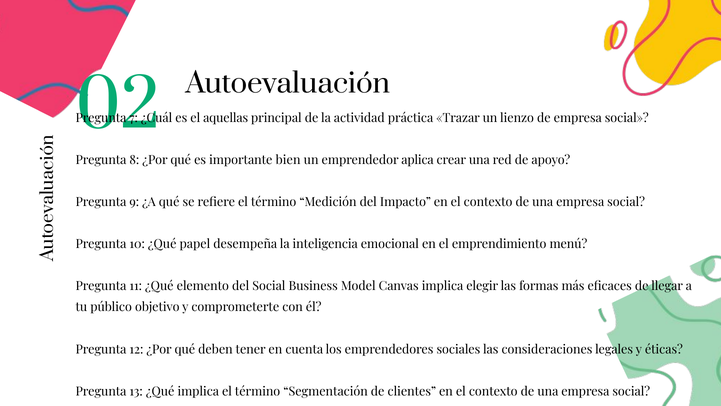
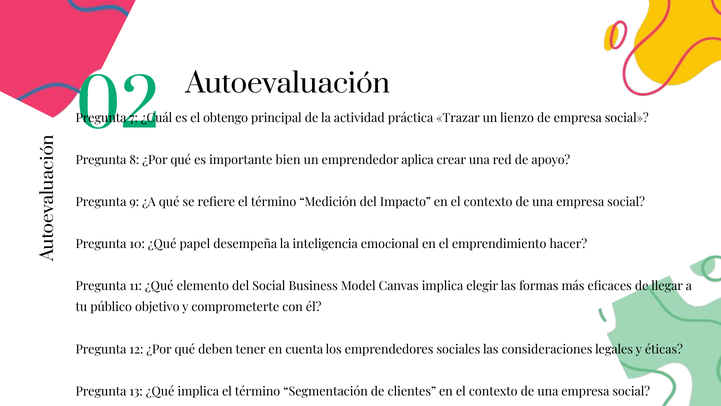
aquellas: aquellas -> obtengo (226, 118)
menú: menú -> hacer (568, 244)
